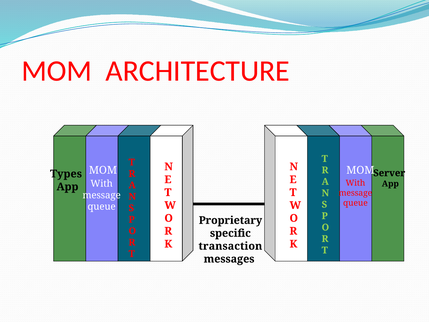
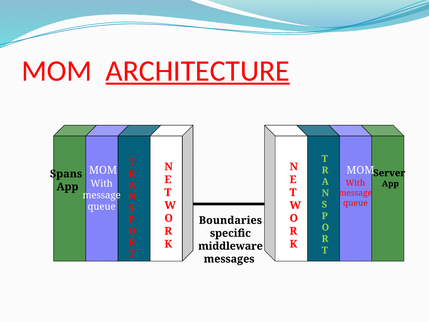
ARCHITECTURE underline: none -> present (198, 71)
Types: Types -> Spans (66, 174)
Proprietary: Proprietary -> Boundaries (230, 220)
transaction: transaction -> middleware (230, 246)
